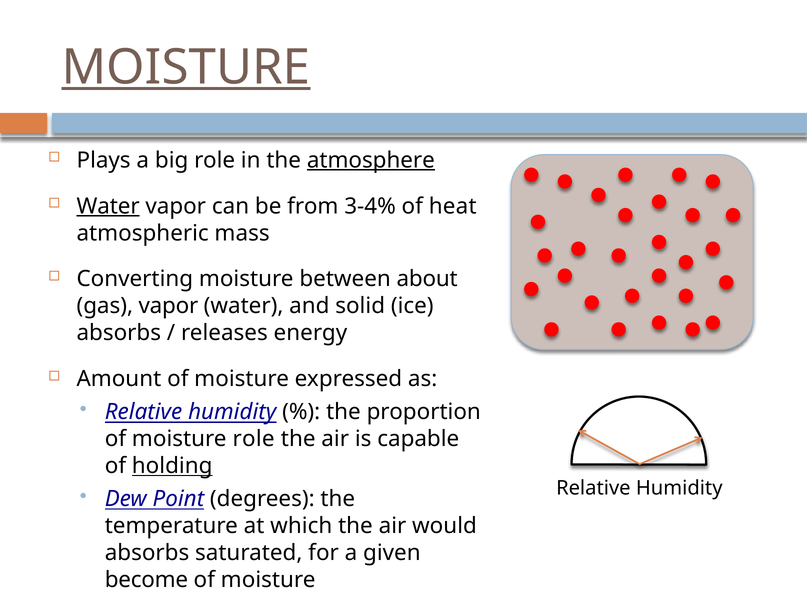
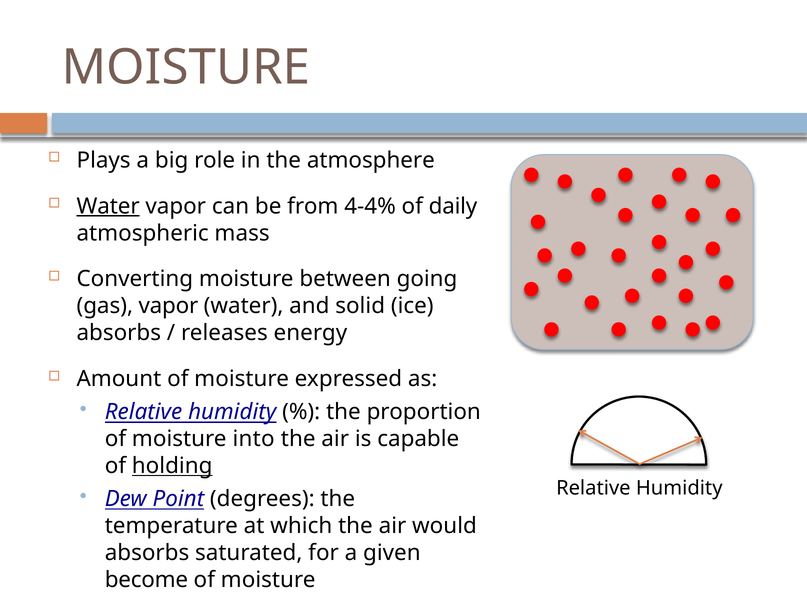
MOISTURE underline: present -> none (186, 67)
atmosphere underline: present -> none (371, 160)
3-4%: 3-4% -> 4-4% (370, 206)
heat: heat -> daily (453, 206)
about: about -> going (427, 279)
moisture role: role -> into (254, 439)
